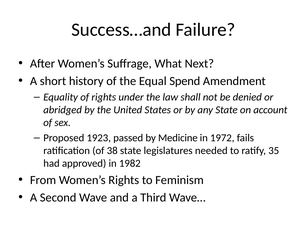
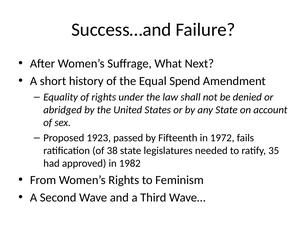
Medicine: Medicine -> Fifteenth (178, 138)
